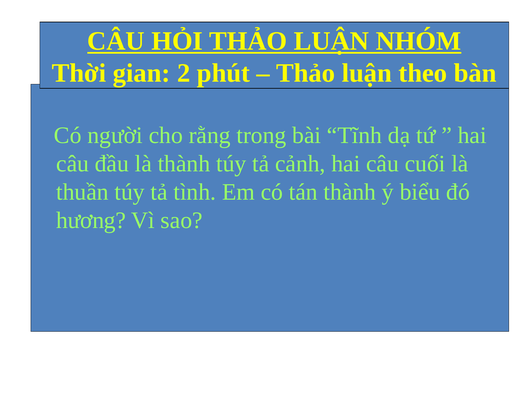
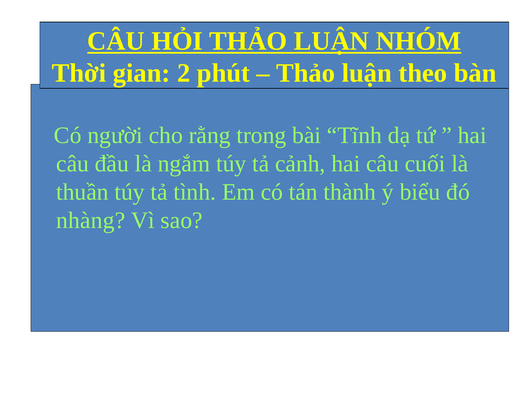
là thành: thành -> ngắm (184, 164)
hương: hương -> nhàng (91, 221)
